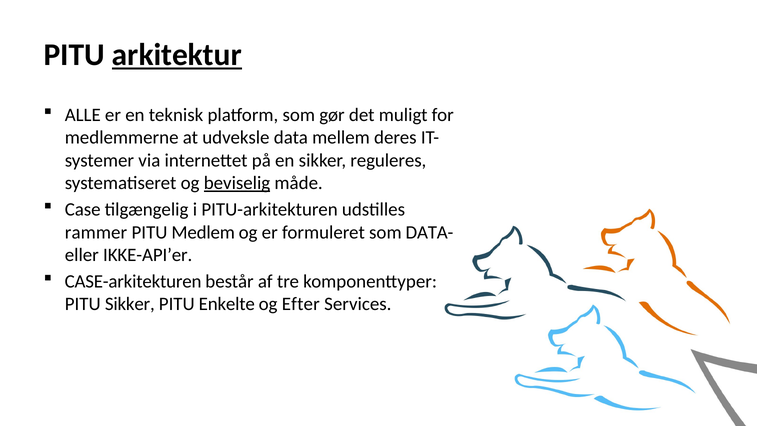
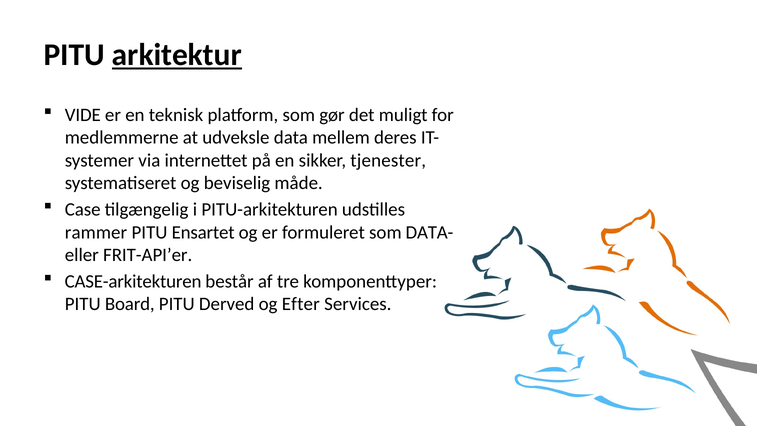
ALLE: ALLE -> VIDE (83, 115)
reguleres: reguleres -> tjenester (388, 160)
beviselig underline: present -> none (237, 183)
Medlem: Medlem -> Ensartet (203, 232)
IKKE-API’er: IKKE-API’er -> FRIT-API’er (148, 255)
PITU Sikker: Sikker -> Board (130, 304)
Enkelte: Enkelte -> Derved (227, 304)
